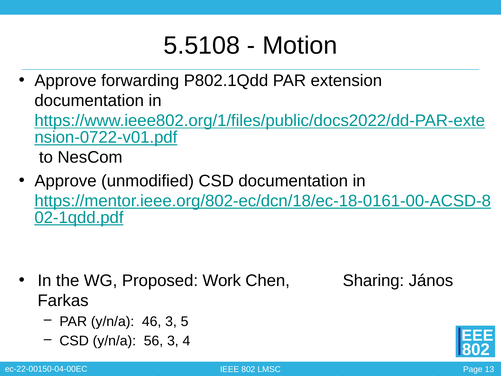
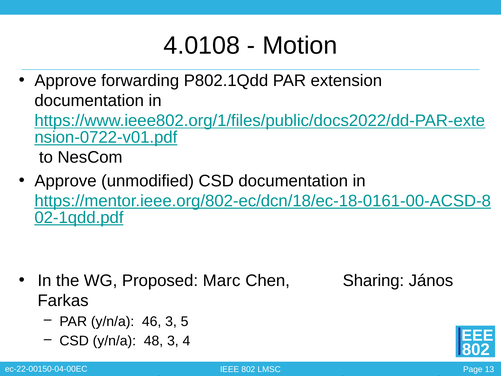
5.5108: 5.5108 -> 4.0108 (202, 46)
Work: Work -> Marc (222, 280)
56: 56 -> 48 (154, 341)
